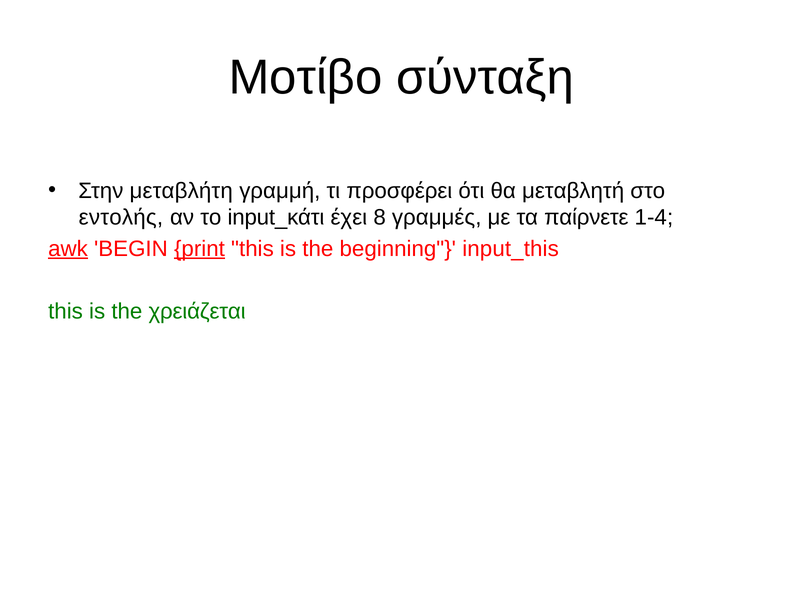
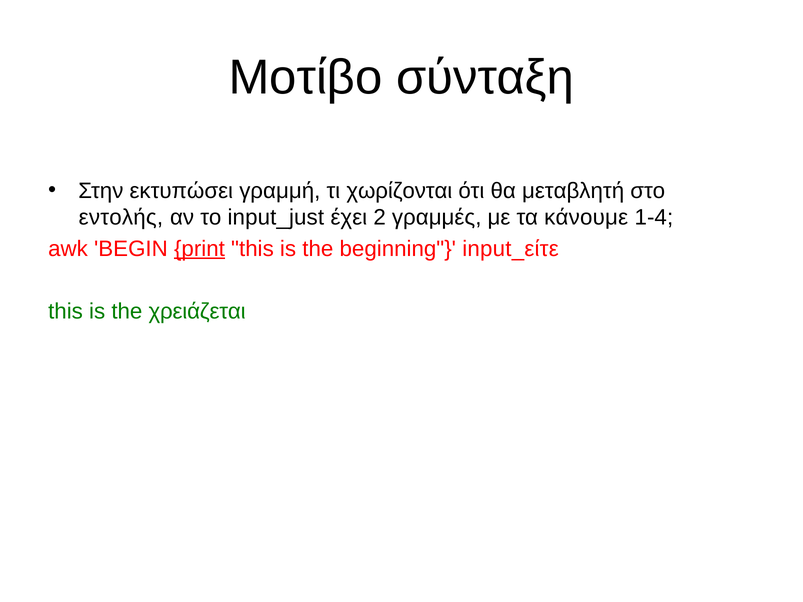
μεταβλήτη: μεταβλήτη -> εκτυπώσει (181, 191)
προσφέρει: προσφέρει -> χωρίζονται (399, 191)
input_κάτι: input_κάτι -> input_just (276, 218)
8: 8 -> 2 (380, 218)
παίρνετε: παίρνετε -> κάνουμε (586, 218)
awk underline: present -> none (68, 249)
input_this: input_this -> input_είτε (510, 249)
